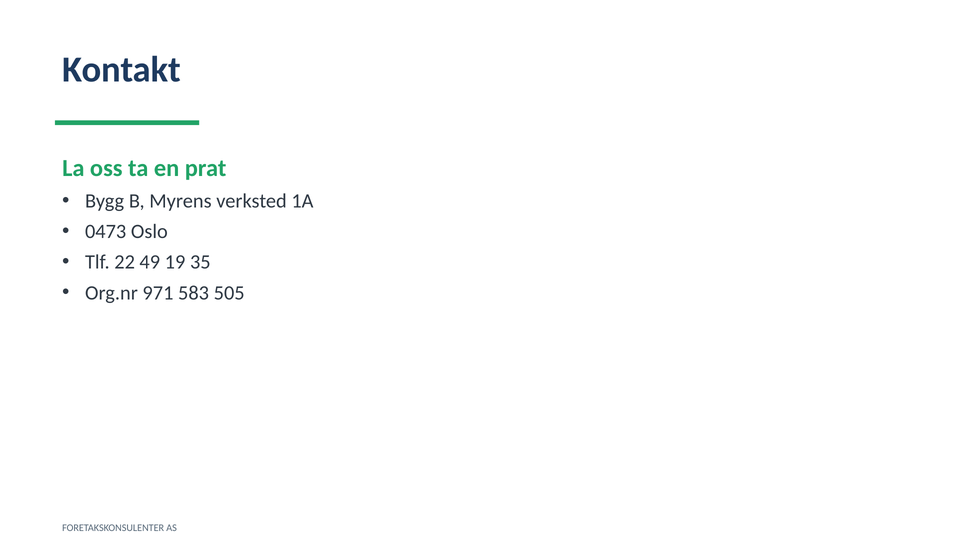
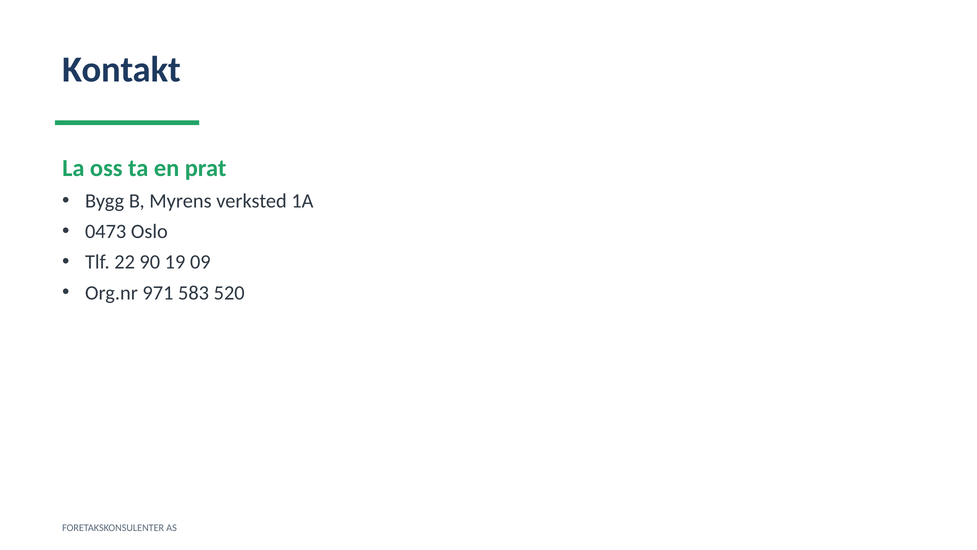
49: 49 -> 90 (150, 262)
35: 35 -> 09 (200, 262)
505: 505 -> 520 (229, 293)
